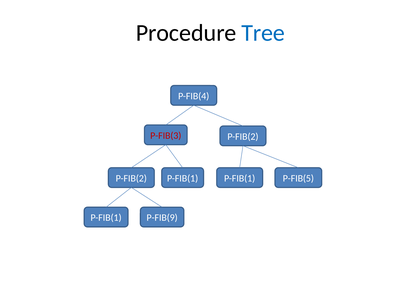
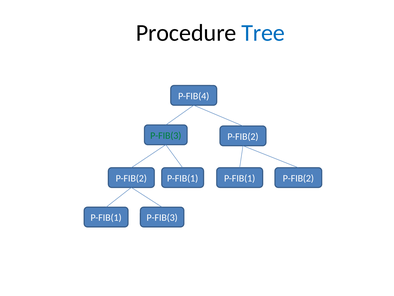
P-FIB(3 colour: red -> green (166, 135)
P-FIB(5: P-FIB(5 -> P-FIB(2 (298, 178)
P-FIB(9: P-FIB(9 -> P-FIB(3 (162, 217)
